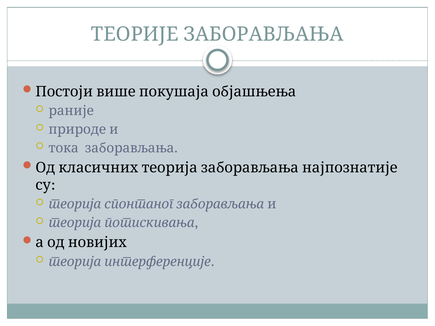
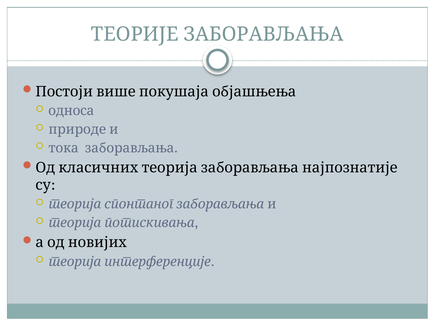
раније: раније -> односа (71, 111)
